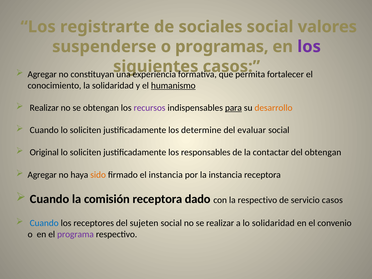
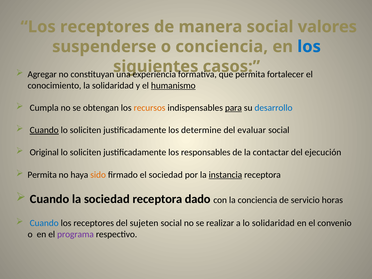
registrarte: registrarte -> receptores (105, 27)
sociales: sociales -> manera (210, 27)
o programas: programas -> conciencia (222, 47)
los colour: purple -> blue (309, 47)
Realizar: Realizar -> Cumpla (44, 108)
recursos colour: purple -> orange (150, 108)
desarrollo colour: orange -> blue (274, 108)
Cuando underline: none -> present (44, 130)
del obtengan: obtengan -> ejecución (323, 152)
Agregar: Agregar -> Permita (42, 175)
el instancia: instancia -> sociedad (166, 175)
instancia underline: none -> present (225, 175)
la comisión: comisión -> sociedad (107, 199)
la respectivo: respectivo -> conciencia (257, 200)
servicio casos: casos -> horas (332, 200)
